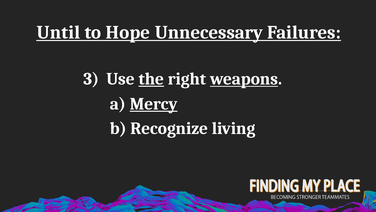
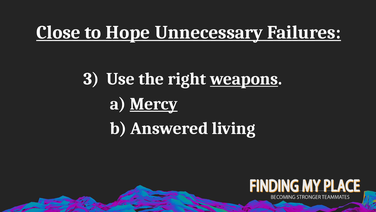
Until: Until -> Close (58, 32)
the underline: present -> none (151, 79)
Recognize: Recognize -> Answered (169, 128)
